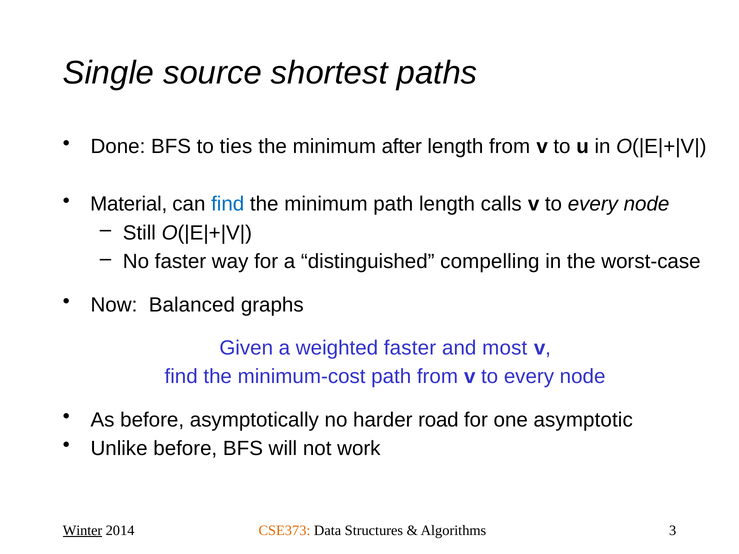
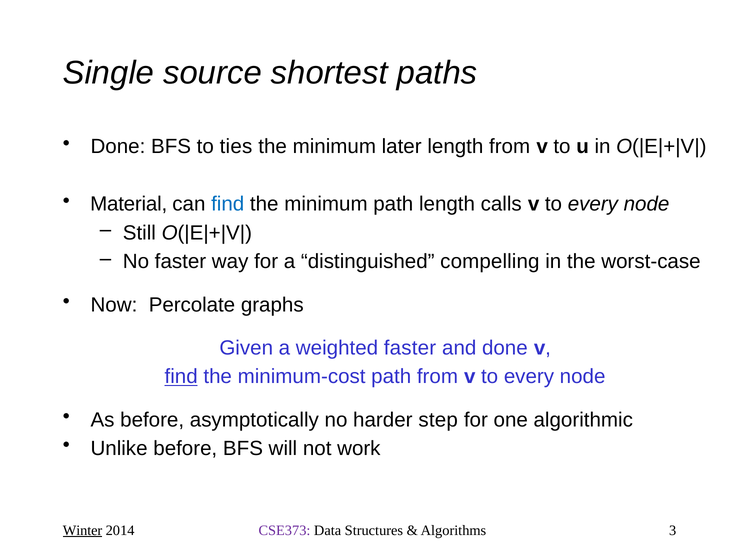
after: after -> later (402, 147)
Balanced: Balanced -> Percolate (192, 305)
and most: most -> done (505, 348)
find underline: none -> present (181, 377)
road: road -> step (438, 420)
asymptotic: asymptotic -> algorithmic (583, 420)
CSE373 colour: orange -> purple (284, 531)
